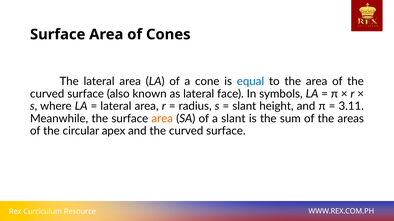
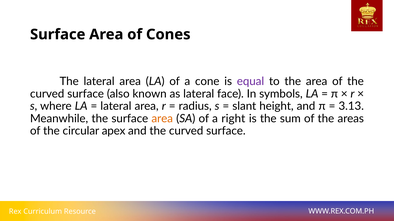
equal colour: blue -> purple (251, 82)
3.11: 3.11 -> 3.13 (351, 106)
a slant: slant -> right (233, 119)
